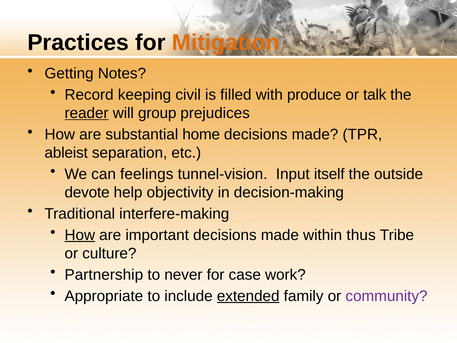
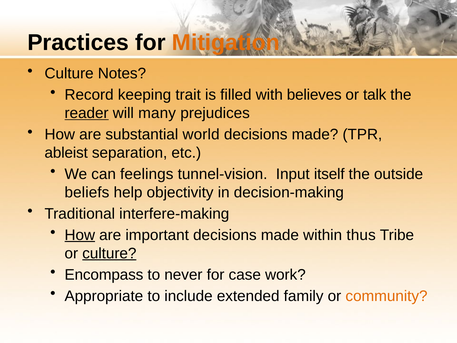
Getting: Getting -> Culture (69, 73)
civil: civil -> trait (188, 95)
produce: produce -> believes (314, 95)
group: group -> many (157, 113)
home: home -> world (201, 134)
devote: devote -> beliefs (87, 192)
culture underline: none -> present (109, 253)
Partnership: Partnership -> Encompass (104, 274)
extended underline: present -> none (248, 296)
community colour: purple -> orange (387, 296)
